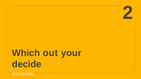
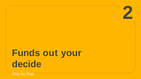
Which: Which -> Funds (26, 53)
